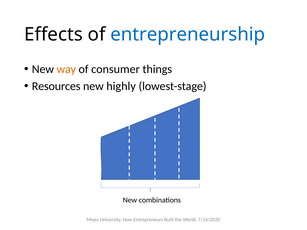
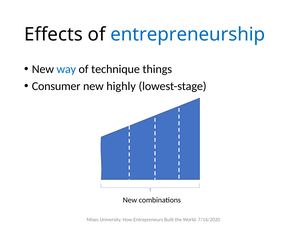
way colour: orange -> blue (66, 69)
consumer: consumer -> technique (116, 69)
Resources: Resources -> Consumer (56, 86)
